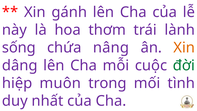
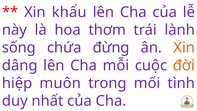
gánh: gánh -> khẩu (69, 12)
nâng: nâng -> đừng (111, 48)
đời colour: green -> orange (184, 65)
